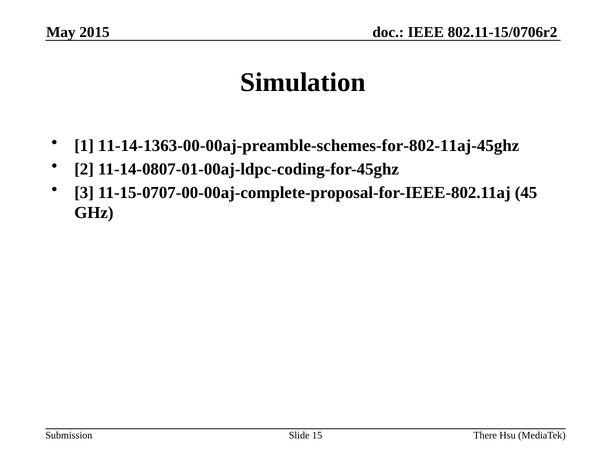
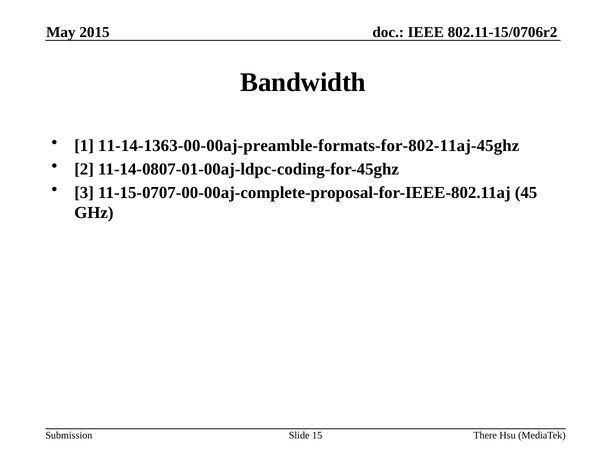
Simulation: Simulation -> Bandwidth (303, 83)
11-14-1363-00-00aj-preamble-schemes-for-802-11aj-45ghz: 11-14-1363-00-00aj-preamble-schemes-for-802-11aj-45ghz -> 11-14-1363-00-00aj-preamble-formats-for-802-11aj-45ghz (309, 146)
